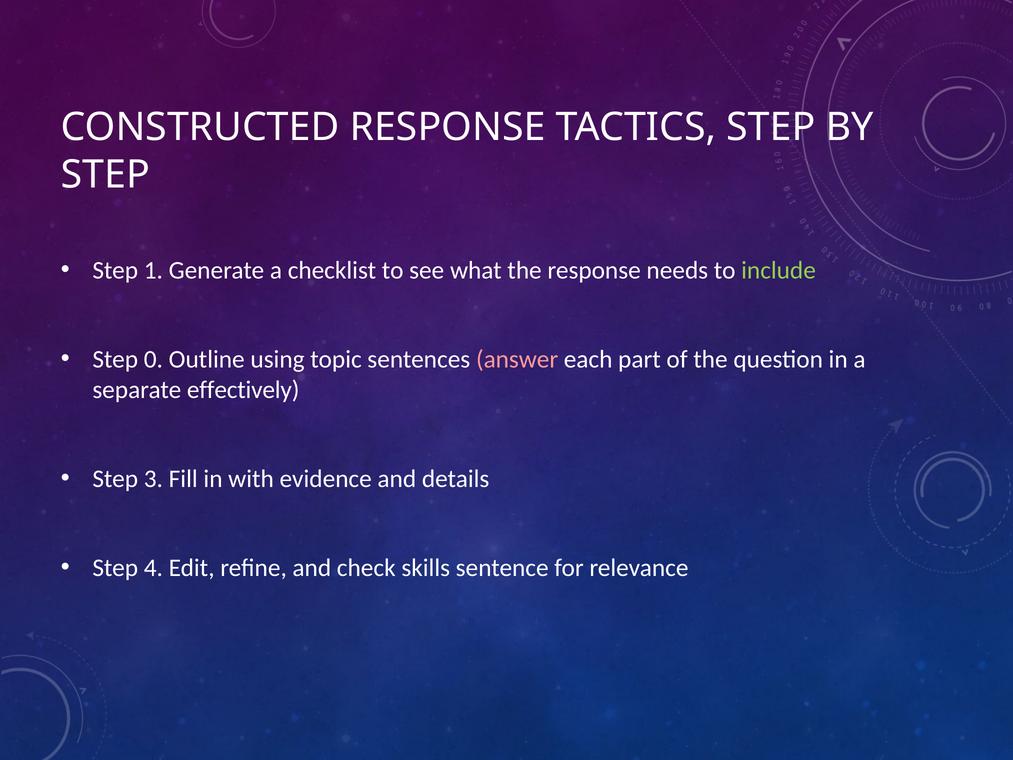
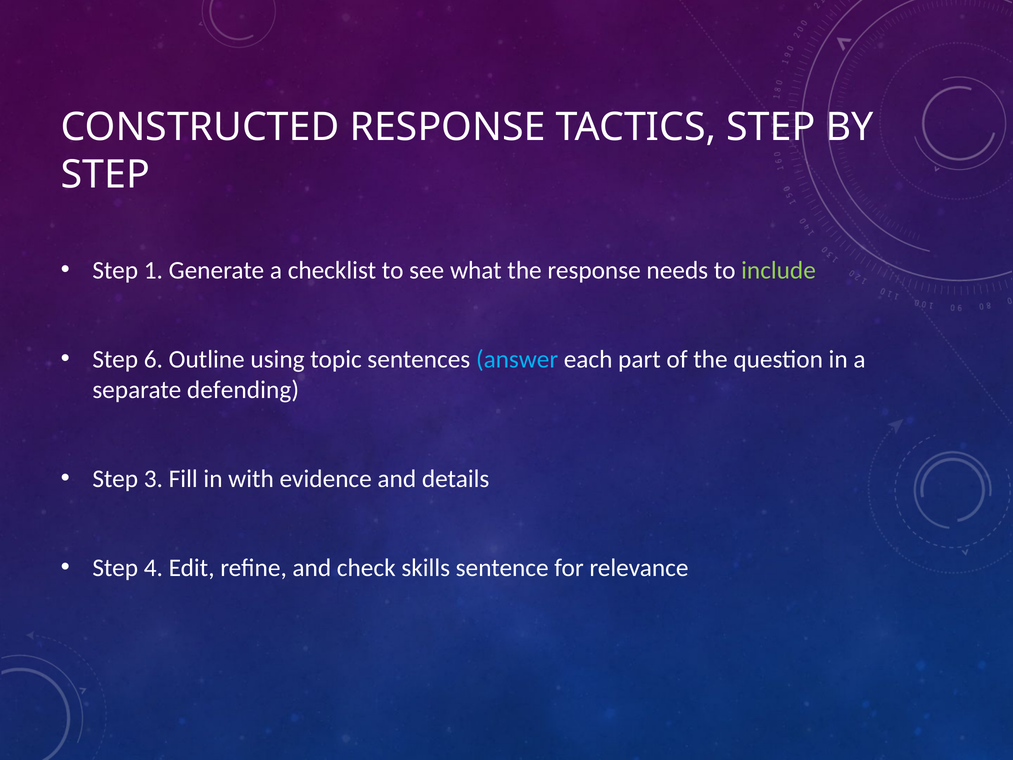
0: 0 -> 6 (153, 359)
answer colour: pink -> light blue (517, 359)
effectively: effectively -> defending (243, 390)
